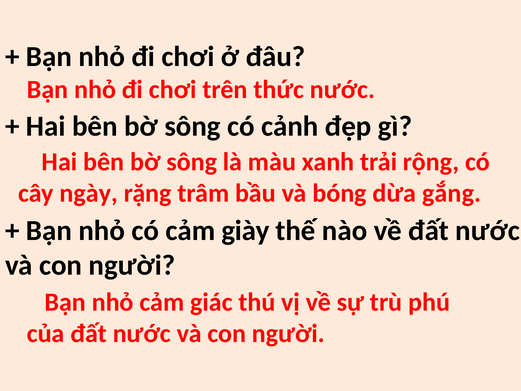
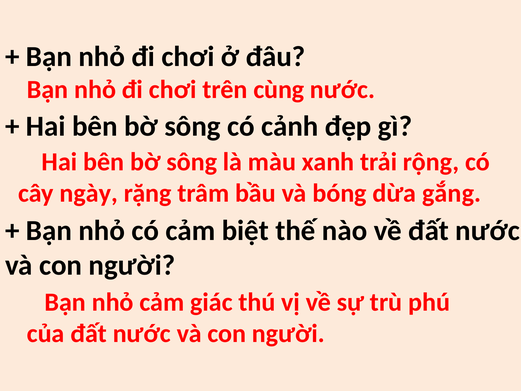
thức: thức -> cùng (279, 89)
giày: giày -> biệt (245, 230)
